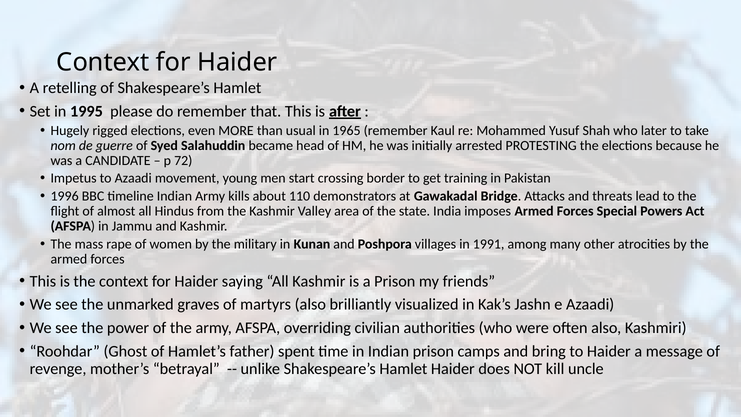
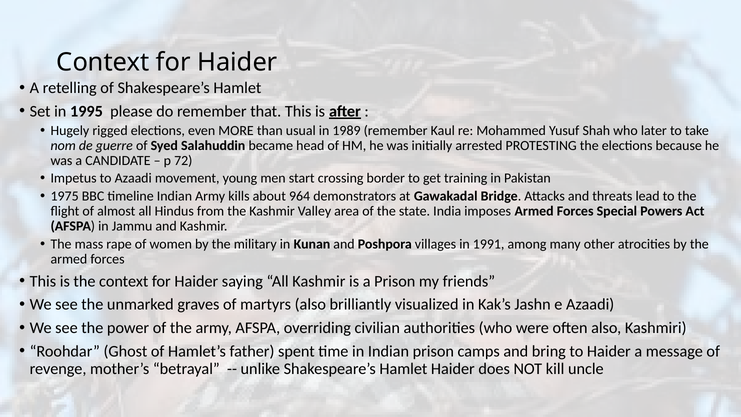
1965: 1965 -> 1989 (347, 130)
1996: 1996 -> 1975 (65, 196)
110: 110 -> 964 (300, 196)
